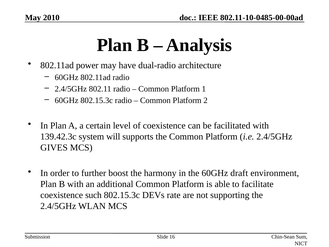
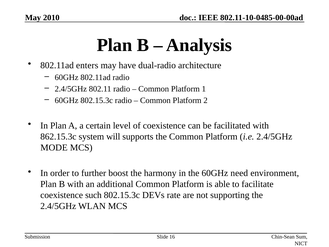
power: power -> enters (87, 65)
139.42.3c: 139.42.3c -> 862.15.3c (58, 136)
GIVES: GIVES -> MODE (54, 147)
draft: draft -> need (239, 173)
